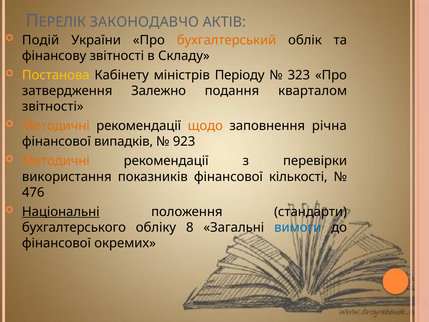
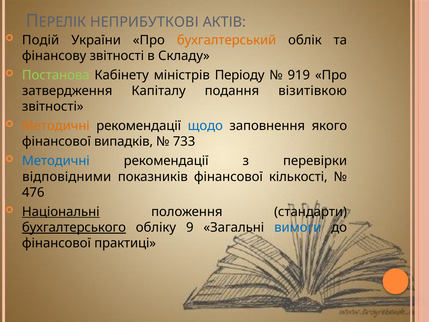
ЗАКОНОДАВЧО: ЗАКОНОДАВЧО -> НЕПРИБУТКОВІ (144, 22)
Постанова colour: yellow -> light green (56, 75)
323: 323 -> 919 (299, 75)
Залежно: Залежно -> Капіталу (159, 91)
кварталом: кварталом -> візитівкою (313, 91)
щодо colour: orange -> blue (205, 126)
річна: річна -> якoго (329, 126)
923: 923 -> 733 (184, 142)
Методичні colour: orange -> blue (56, 161)
використання: використання -> відповідними (67, 177)
бухгалтерського underline: none -> present (74, 227)
8: 8 -> 9 (190, 227)
окремих: окремих -> практиці (125, 243)
